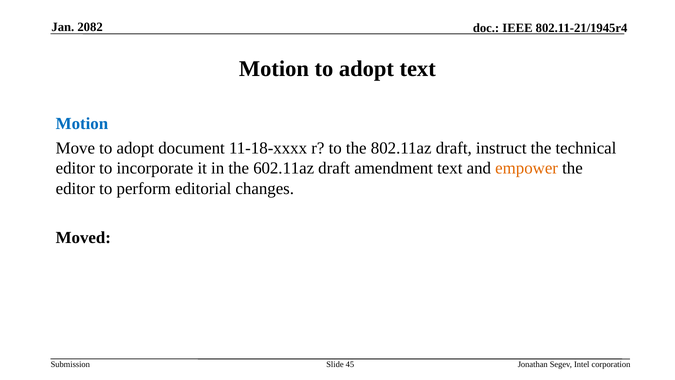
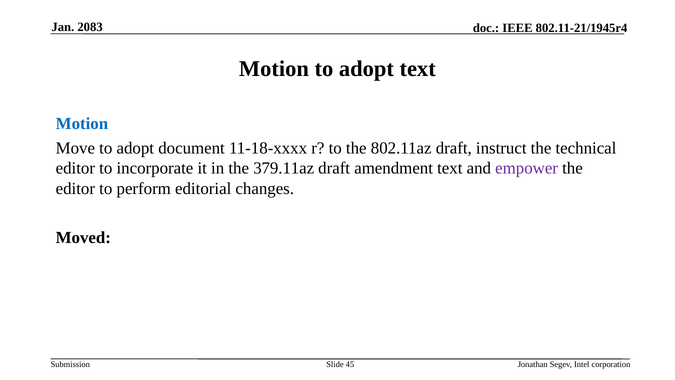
2082: 2082 -> 2083 (90, 27)
602.11az: 602.11az -> 379.11az (284, 168)
empower colour: orange -> purple (527, 168)
